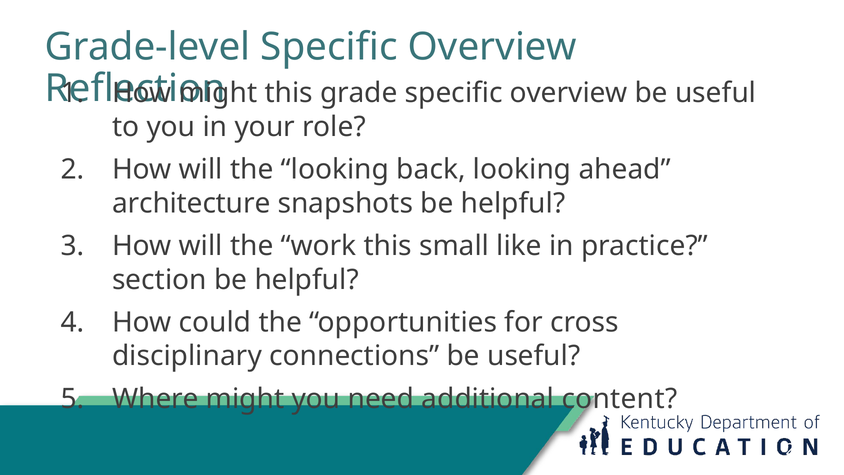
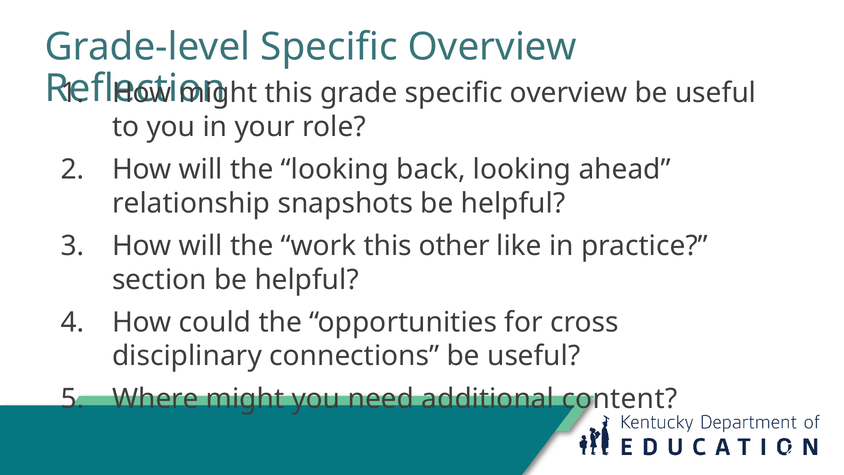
architecture: architecture -> relationship (191, 203)
small: small -> other (454, 246)
